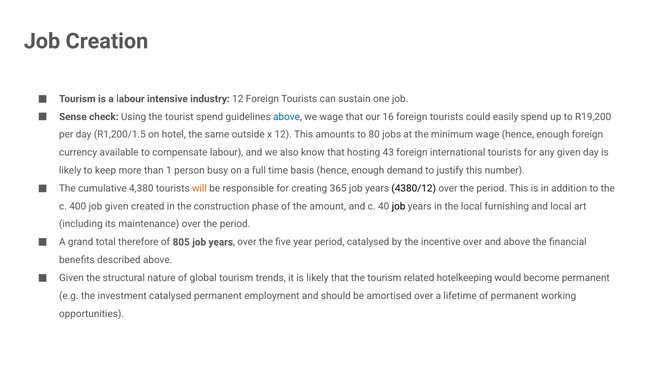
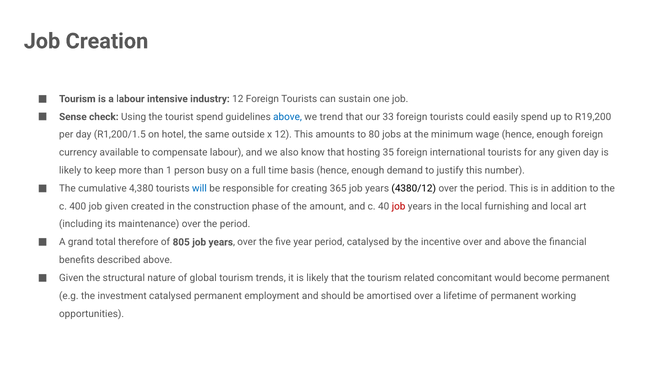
we wage: wage -> trend (331, 117)
16: 16 -> 33 (388, 117)
43: 43 -> 35 (388, 152)
will colour: orange -> blue (199, 188)
job colour: black -> red (399, 206)
hotelkeeping: hotelkeeping -> concomitant (464, 278)
